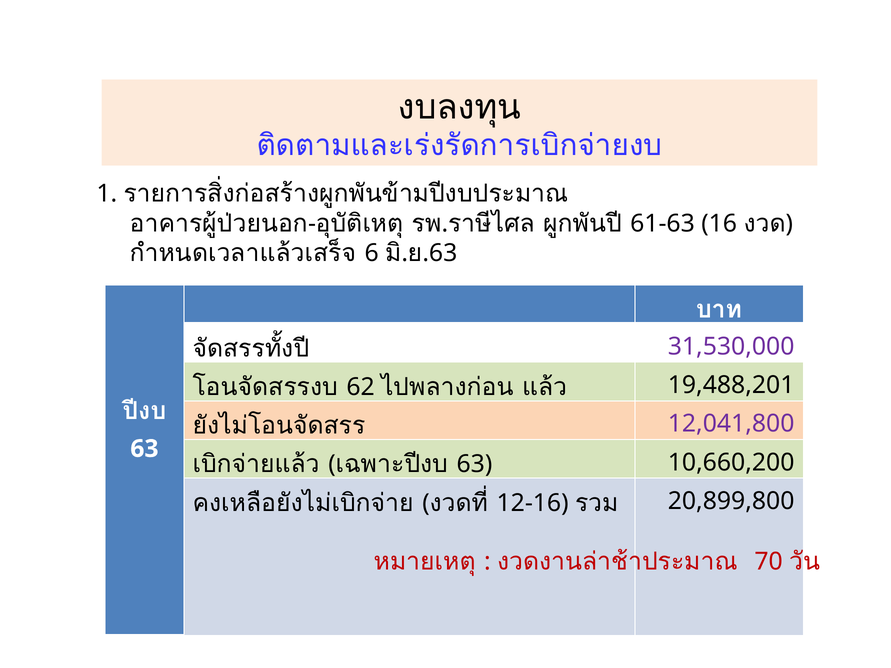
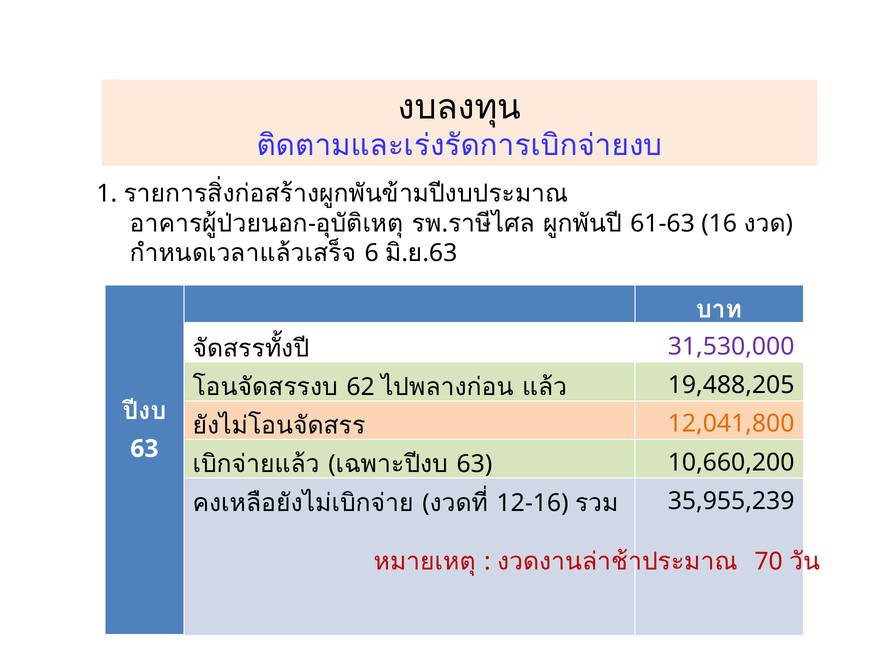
19,488,201: 19,488,201 -> 19,488,205 (731, 385)
12,041,800 colour: purple -> orange (731, 424)
20,899,800: 20,899,800 -> 35,955,239 (731, 501)
